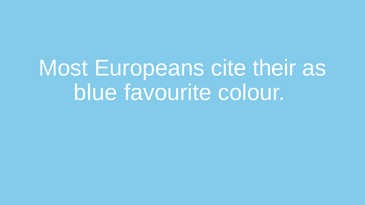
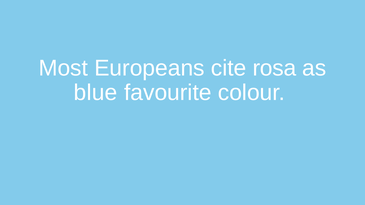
their: their -> rosa (274, 68)
